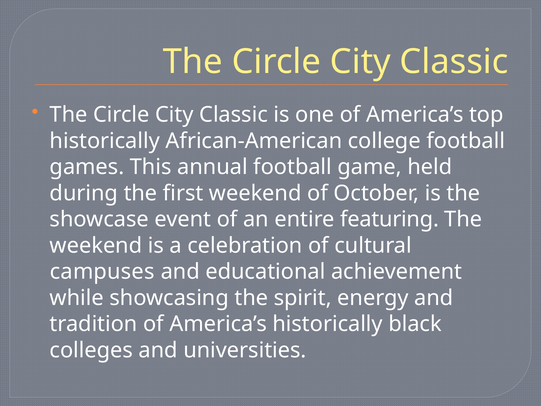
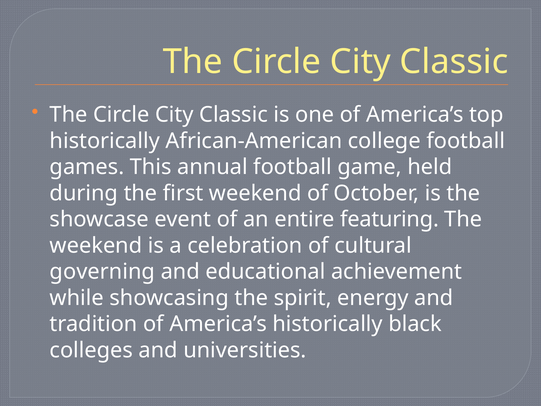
campuses: campuses -> governing (102, 272)
